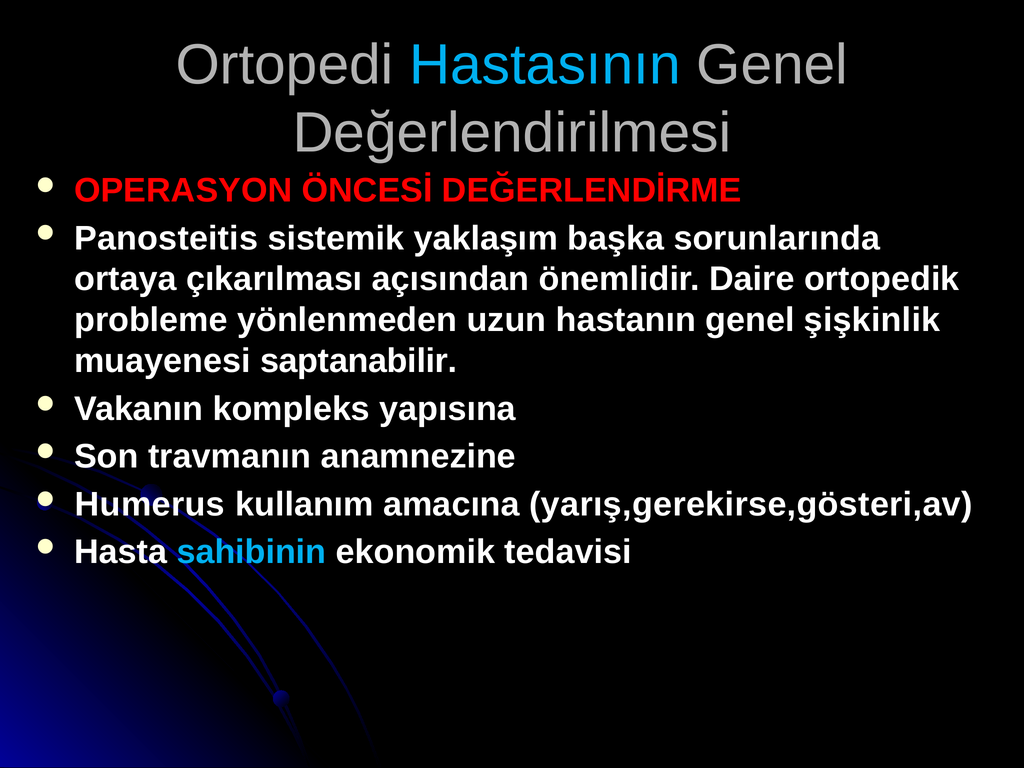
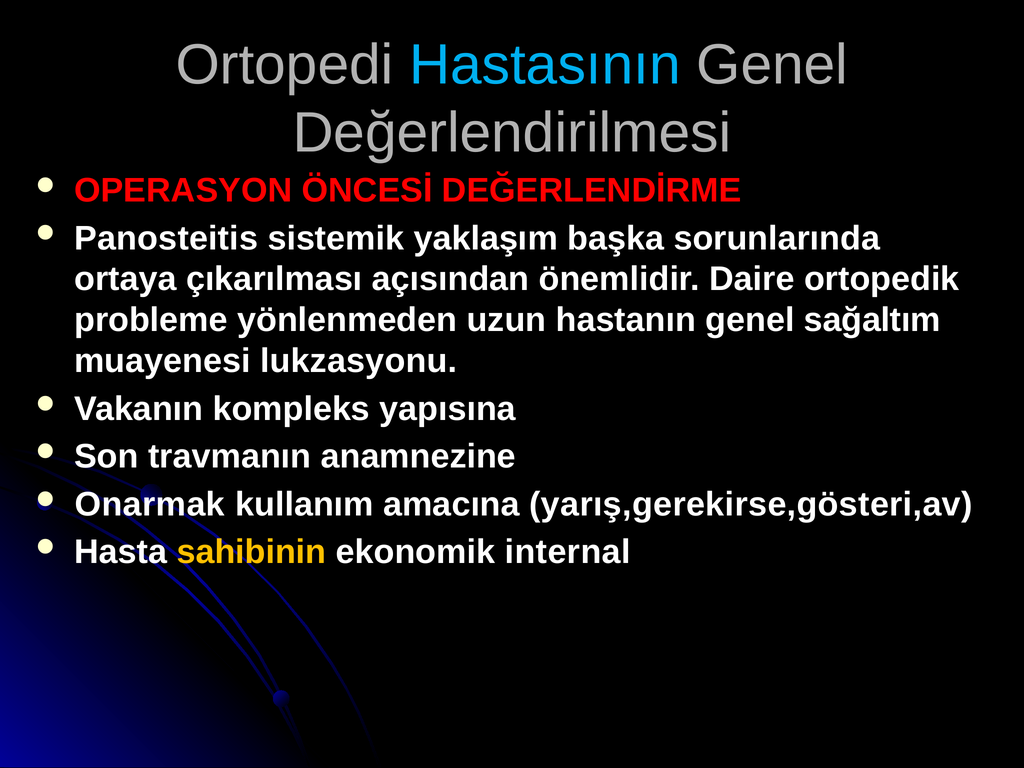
şişkinlik: şişkinlik -> sağaltım (872, 320)
saptanabilir: saptanabilir -> lukzasyonu (359, 361)
Humerus: Humerus -> Onarmak (150, 504)
sahibinin colour: light blue -> yellow (251, 552)
tedavisi: tedavisi -> internal (568, 552)
